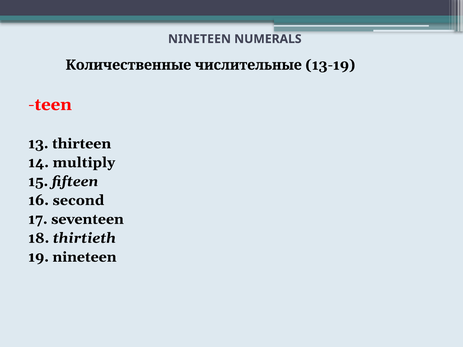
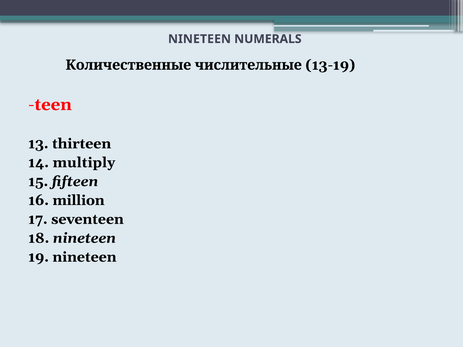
second: second -> million (79, 200)
18 thirtieth: thirtieth -> nineteen (84, 238)
